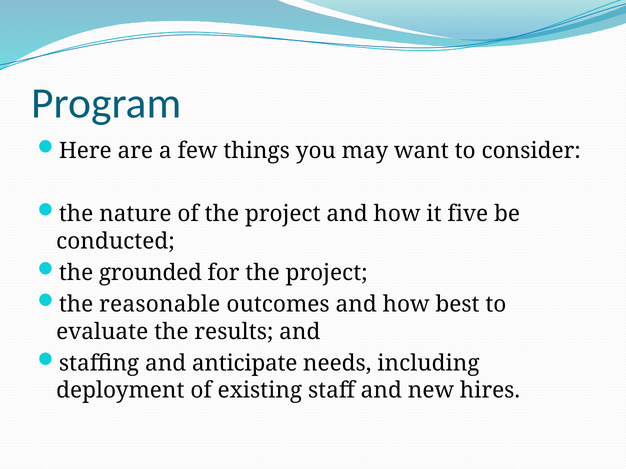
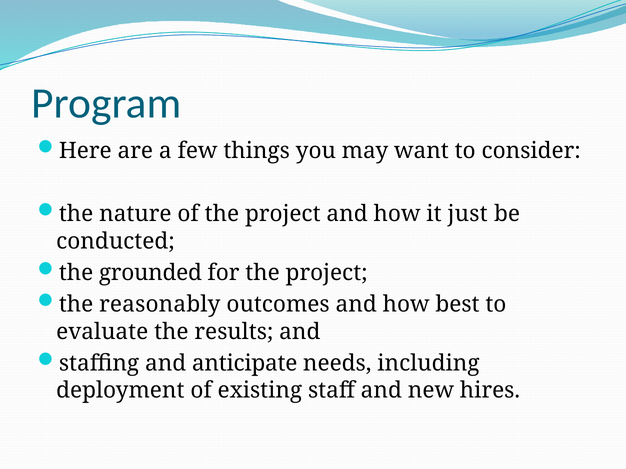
five: five -> just (468, 214)
reasonable: reasonable -> reasonably (160, 305)
